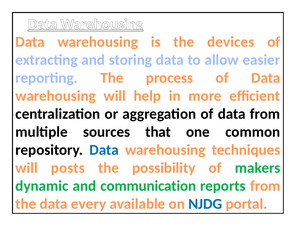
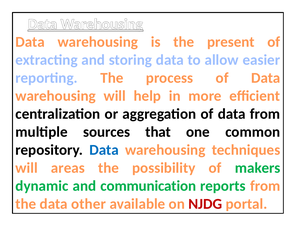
devices: devices -> present (231, 42)
posts: posts -> areas (68, 169)
every: every -> other (89, 205)
NJDG colour: blue -> red (205, 205)
